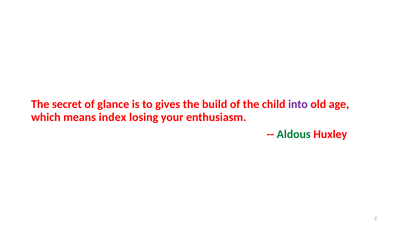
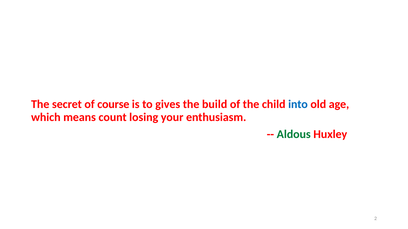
glance: glance -> course (113, 105)
into colour: purple -> blue (298, 105)
index: index -> count (113, 117)
